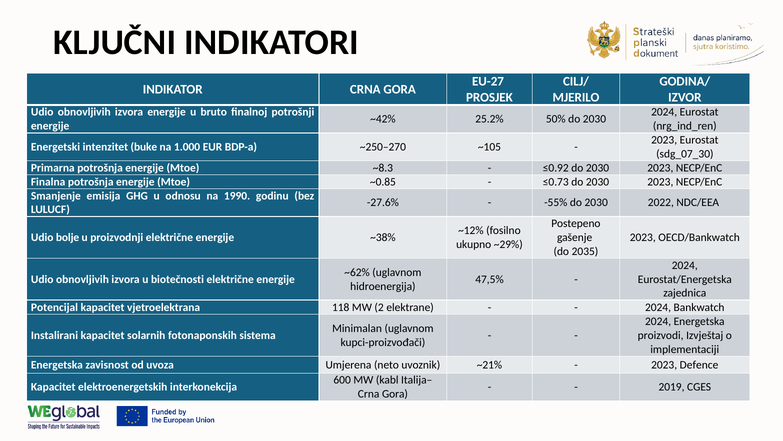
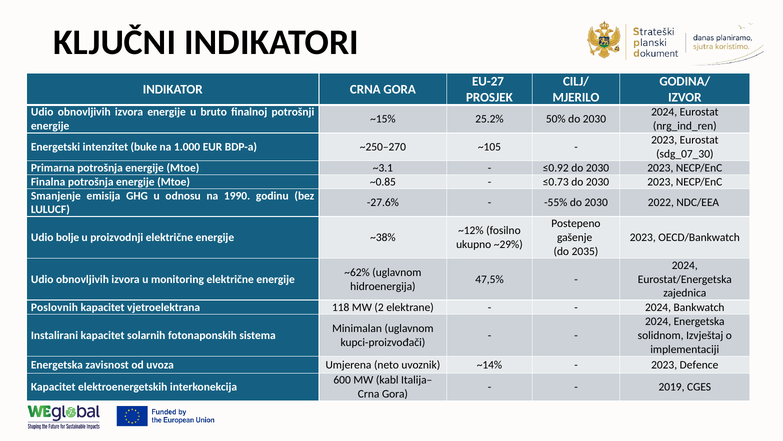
~42%: ~42% -> ~15% (383, 119)
~8.3: ~8.3 -> ~3.1 (383, 168)
biotečnosti: biotečnosti -> monitoring (177, 279)
Potencijal: Potencijal -> Poslovnih (54, 307)
proizvodi: proizvodi -> solidnom (661, 335)
~21%: ~21% -> ~14% (489, 364)
